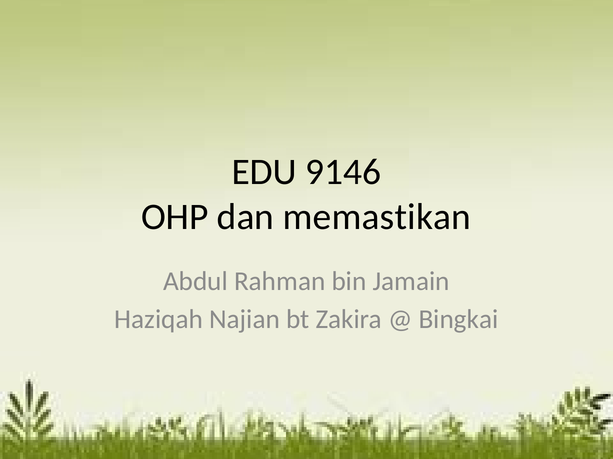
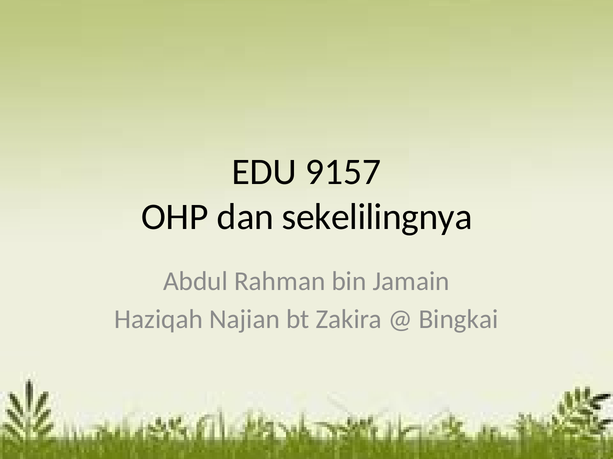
9146: 9146 -> 9157 (343, 172)
memastikan: memastikan -> sekelilingnya (377, 217)
